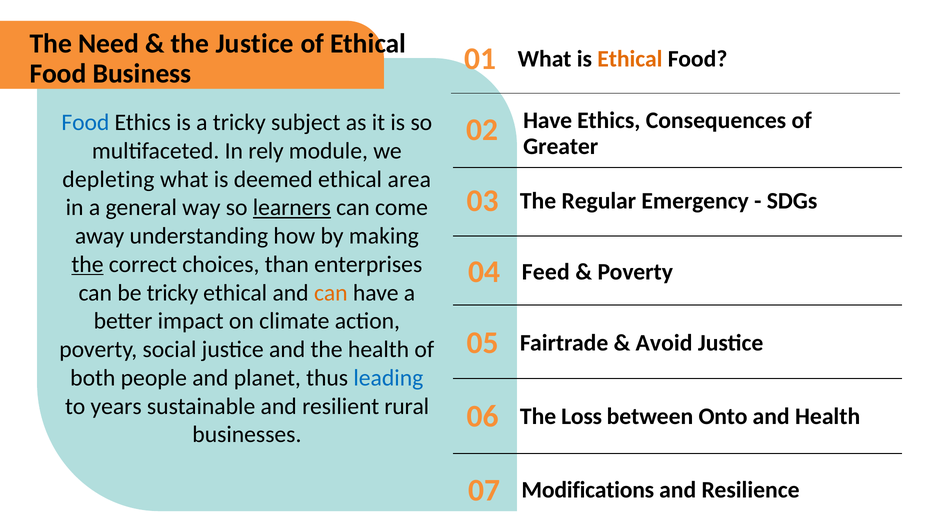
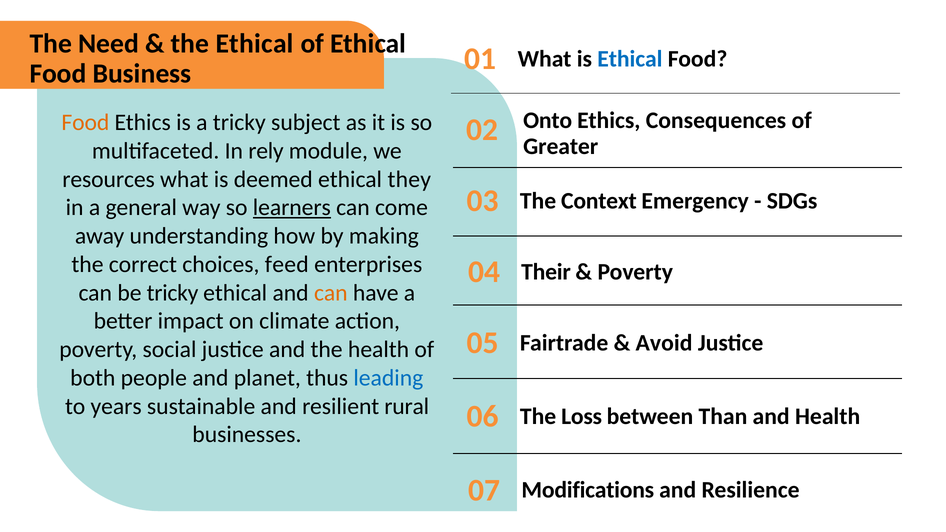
the Justice: Justice -> Ethical (255, 44)
Ethical colour: orange -> blue (630, 59)
Have: Have -> Onto (548, 121)
Food colour: blue -> orange (85, 122)
depleting: depleting -> resources (109, 179)
area: area -> they (409, 179)
Regular: Regular -> Context (599, 201)
the underline: present -> none (87, 264)
than: than -> feed (287, 264)
Feed: Feed -> Their (546, 272)
Onto: Onto -> Than (723, 416)
